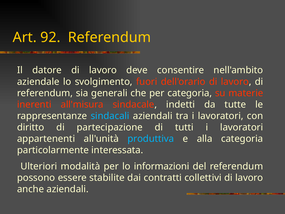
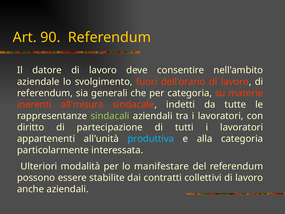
92: 92 -> 90 (50, 37)
sindacali colour: light blue -> light green (110, 116)
informazioni: informazioni -> manifestare (162, 166)
